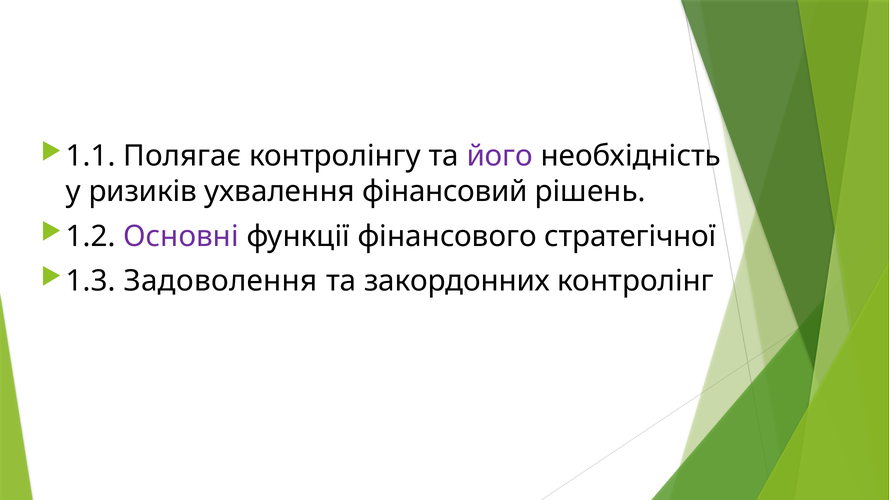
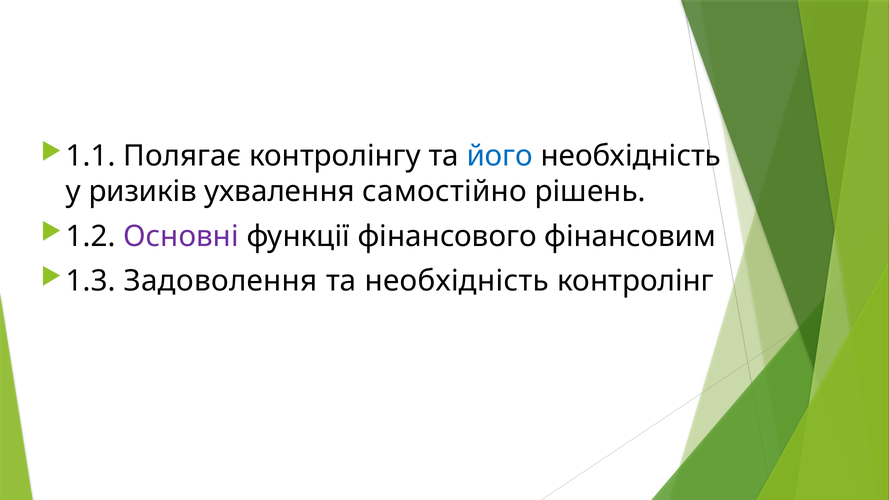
його colour: purple -> blue (500, 156)
фінансовий: фінансовий -> самостійно (445, 192)
стратегічної: стратегічної -> фінансовим (630, 236)
та закордонних: закордонних -> необхідність (457, 281)
